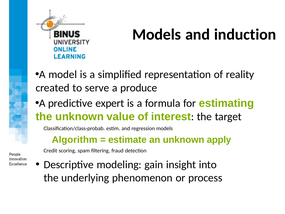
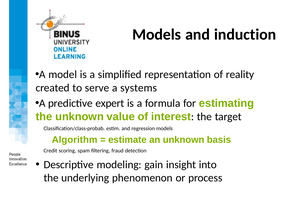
produce: produce -> systems (139, 88)
apply: apply -> basis (219, 140)
